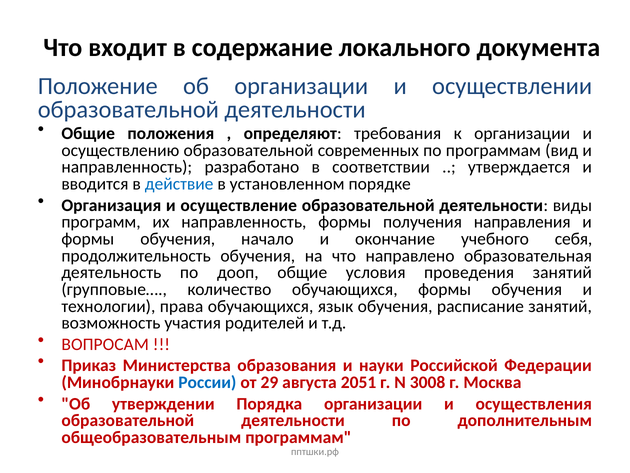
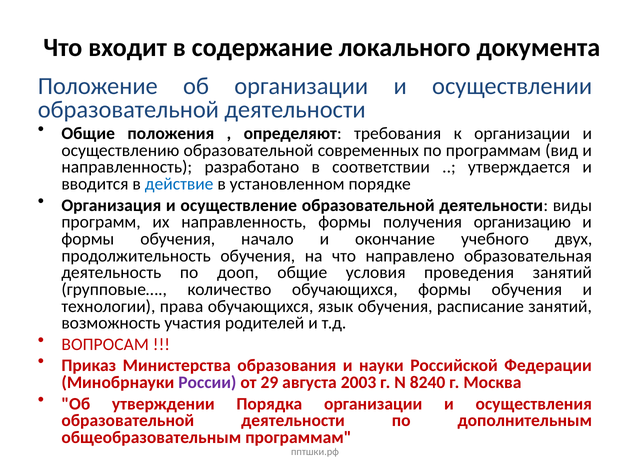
направления: направления -> организацию (522, 222)
себя: себя -> двух (574, 239)
России colour: blue -> purple (207, 382)
2051: 2051 -> 2003 (359, 382)
3008: 3008 -> 8240 (428, 382)
